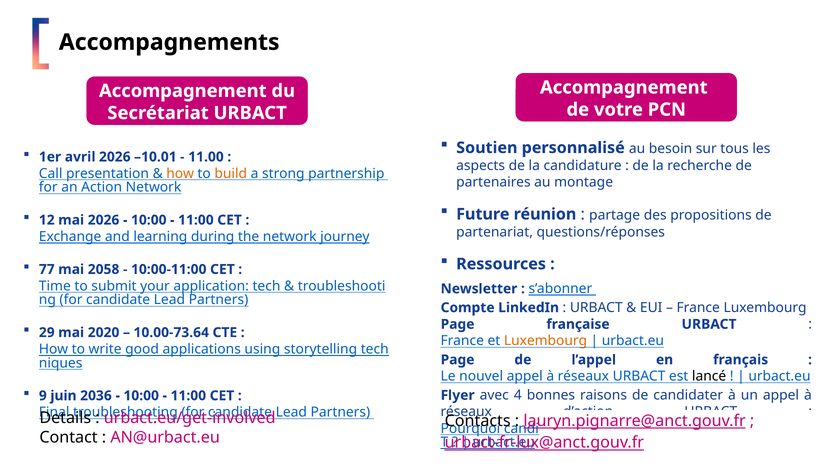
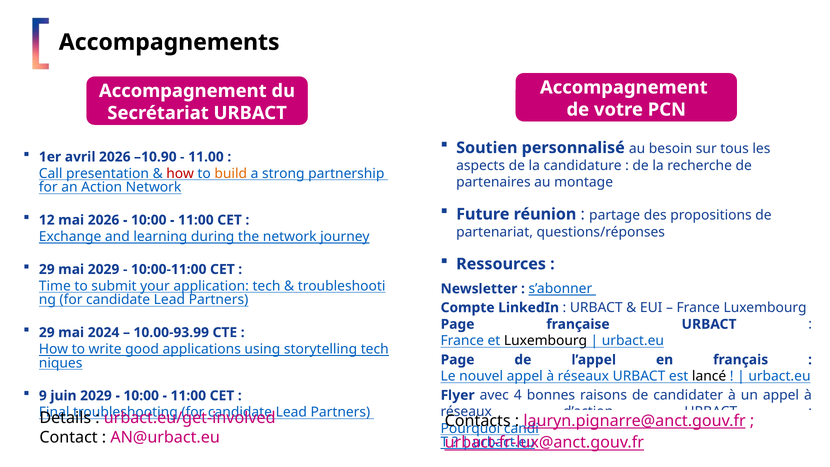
–10.01: –10.01 -> –10.90 (155, 157)
how colour: orange -> red (180, 173)
77: 77 -> 29 (47, 269)
mai 2058: 2058 -> 2029 (104, 269)
2020: 2020 -> 2024 (104, 332)
10.00-73.64: 10.00-73.64 -> 10.00-93.99 (171, 332)
Luxembourg colour: orange -> black (546, 341)
juin 2036: 2036 -> 2029 (96, 396)
